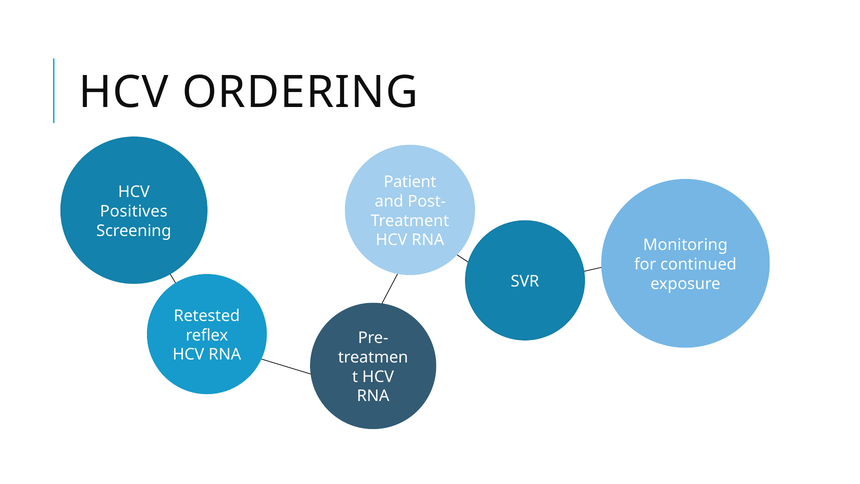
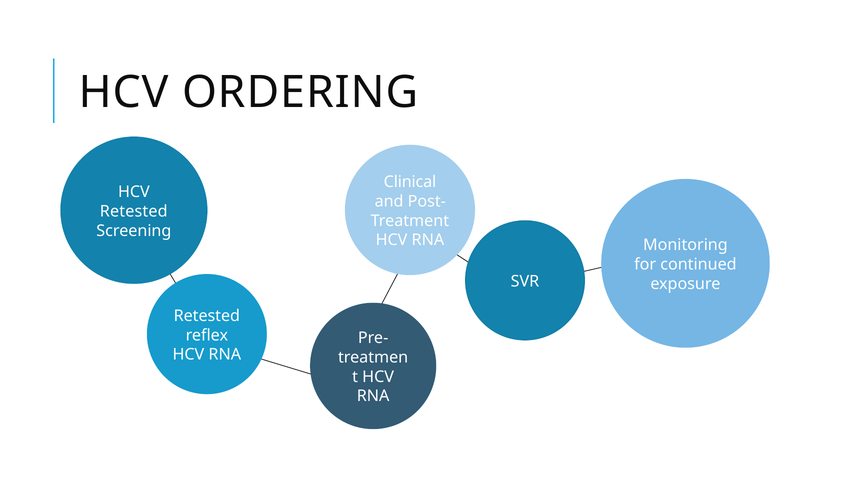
Patient: Patient -> Clinical (410, 182)
Positives: Positives -> Retested (134, 211)
